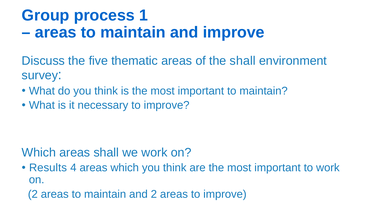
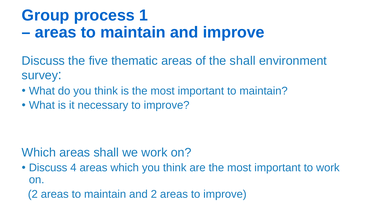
Results: Results -> Discuss (48, 168)
